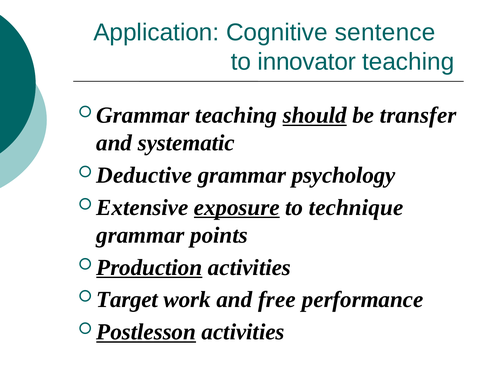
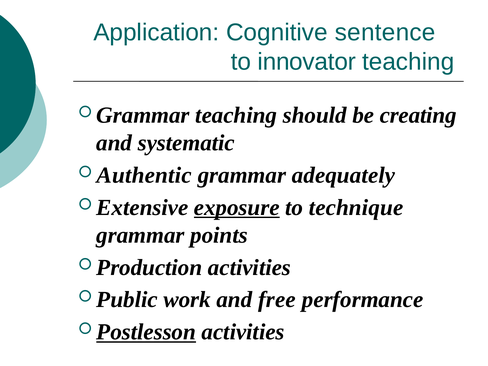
should underline: present -> none (315, 115)
transfer: transfer -> creating (418, 115)
Deductive: Deductive -> Authentic (144, 175)
psychology: psychology -> adequately (343, 175)
Production underline: present -> none (149, 267)
Target: Target -> Public (127, 300)
